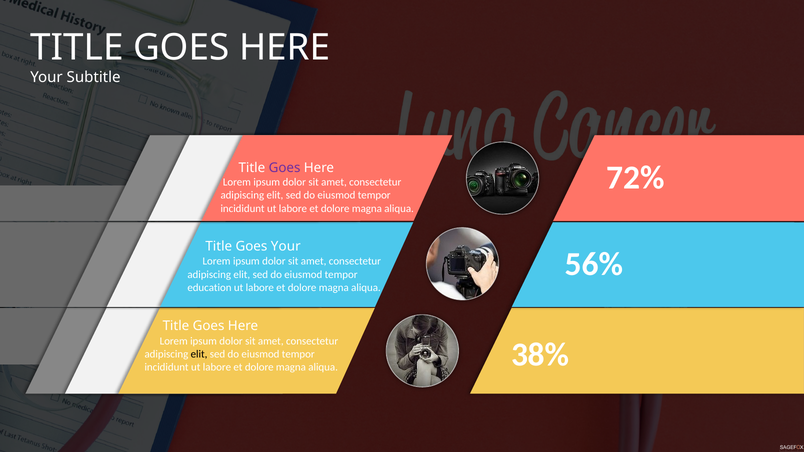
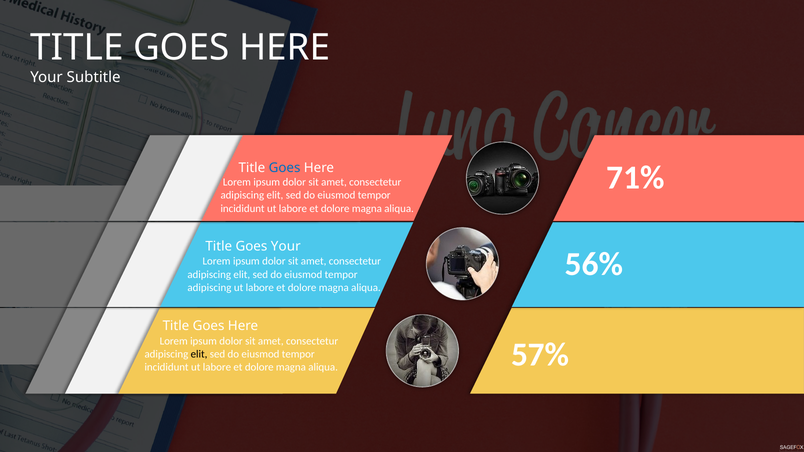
Goes colour: purple -> blue (285, 168)
72%: 72% -> 71% (636, 178)
education: education -> adipiscing (209, 288)
38%: 38% -> 57% (540, 355)
